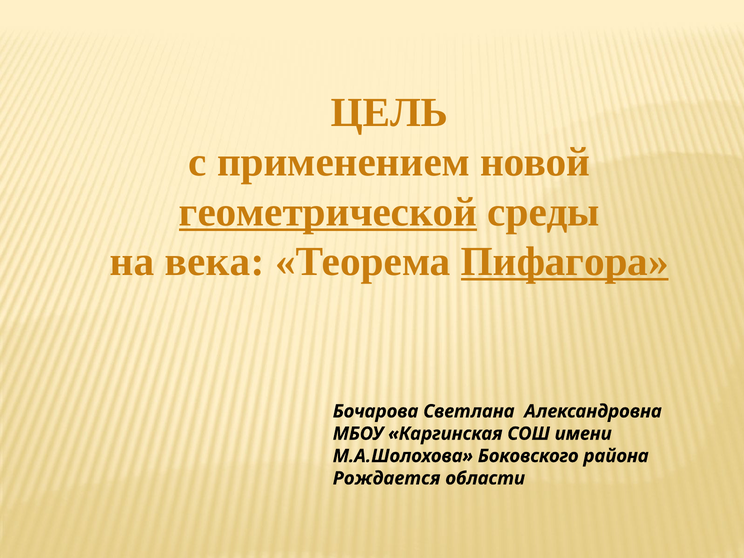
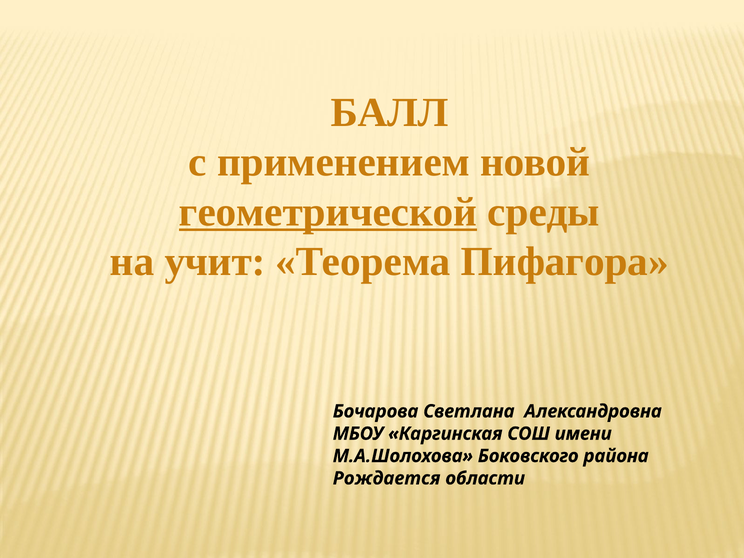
ЦЕЛЬ: ЦЕЛЬ -> БАЛЛ (390, 113)
века: века -> учит (215, 261)
Пифагора underline: present -> none (565, 261)
